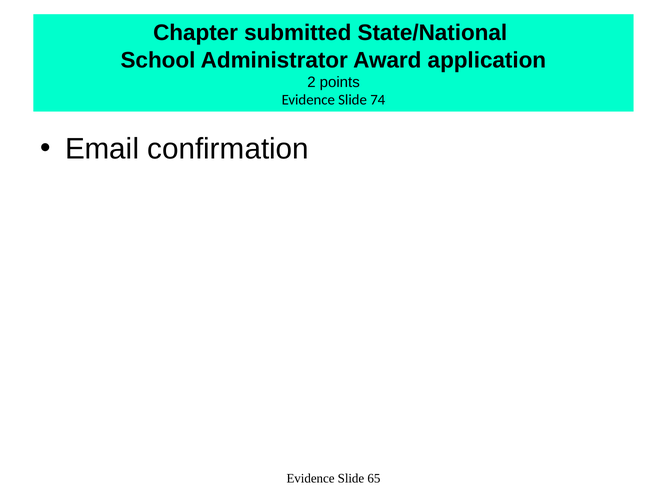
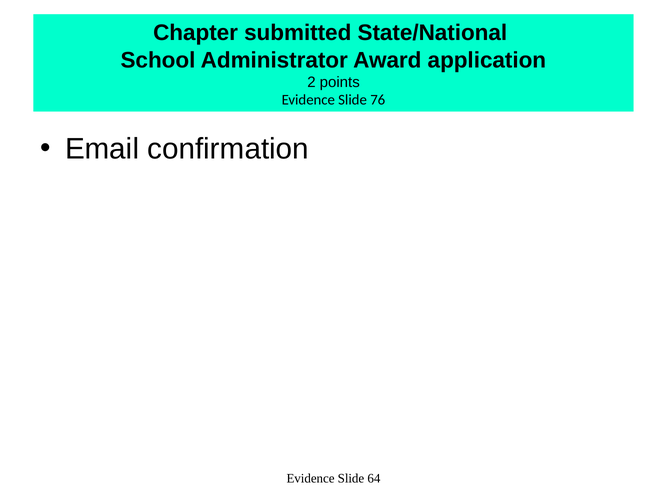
74: 74 -> 76 (378, 100)
65: 65 -> 64 (374, 478)
